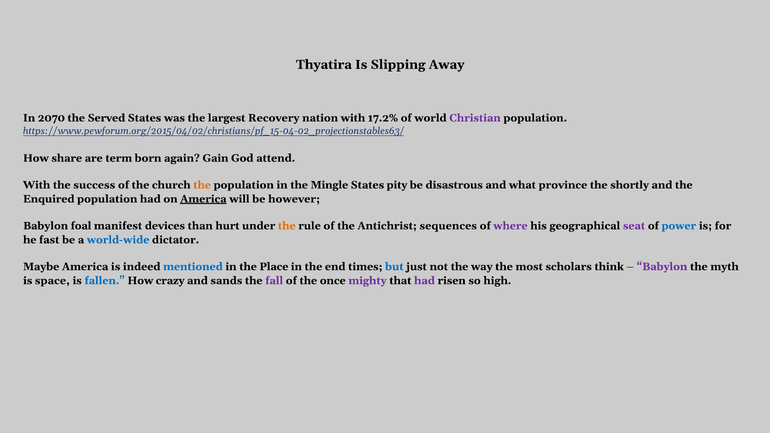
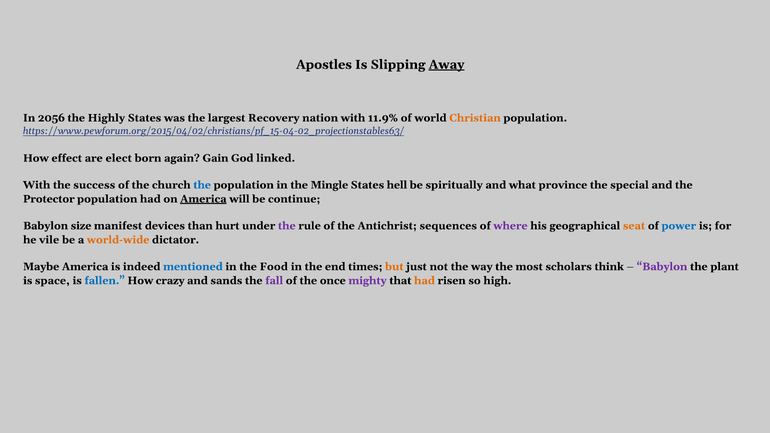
Thyatira: Thyatira -> Apostles (324, 65)
Away underline: none -> present (447, 65)
2070: 2070 -> 2056 (51, 118)
Served: Served -> Highly (106, 118)
17.2%: 17.2% -> 11.9% (383, 118)
Christian colour: purple -> orange (475, 118)
share: share -> effect (67, 158)
term: term -> elect (119, 158)
attend: attend -> linked (276, 158)
the colour: orange -> blue (202, 185)
pity: pity -> hell (397, 185)
disastrous: disastrous -> spiritually (454, 185)
shortly: shortly -> special (630, 185)
Enquired: Enquired -> Protector (49, 199)
however: however -> continue (294, 199)
foal: foal -> size (81, 226)
the colour: orange -> purple (287, 226)
seat colour: purple -> orange (634, 226)
fast: fast -> vile (49, 240)
world-wide colour: blue -> orange (118, 240)
Place: Place -> Food (274, 267)
but colour: blue -> orange (394, 267)
myth: myth -> plant (725, 267)
had colour: purple -> orange (424, 281)
